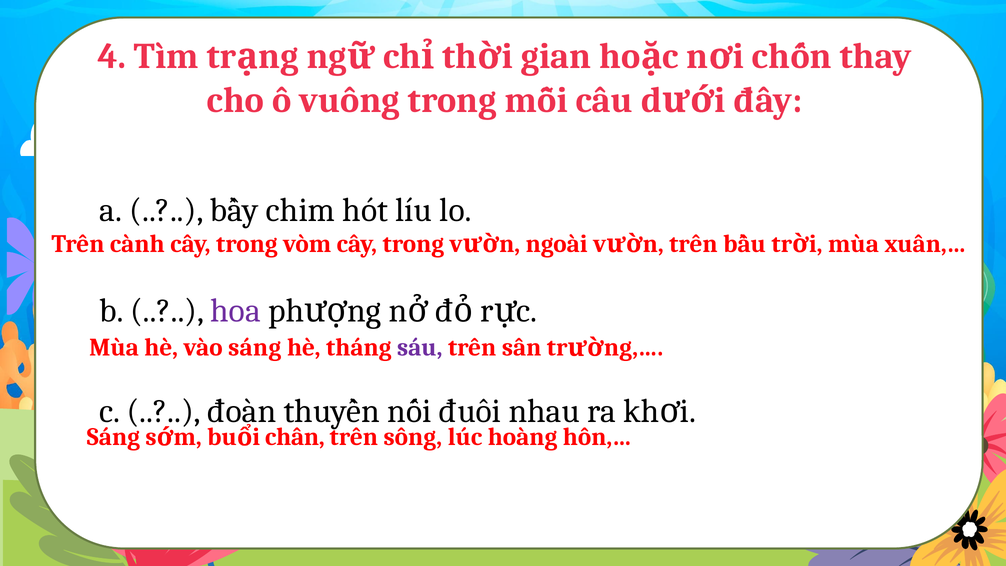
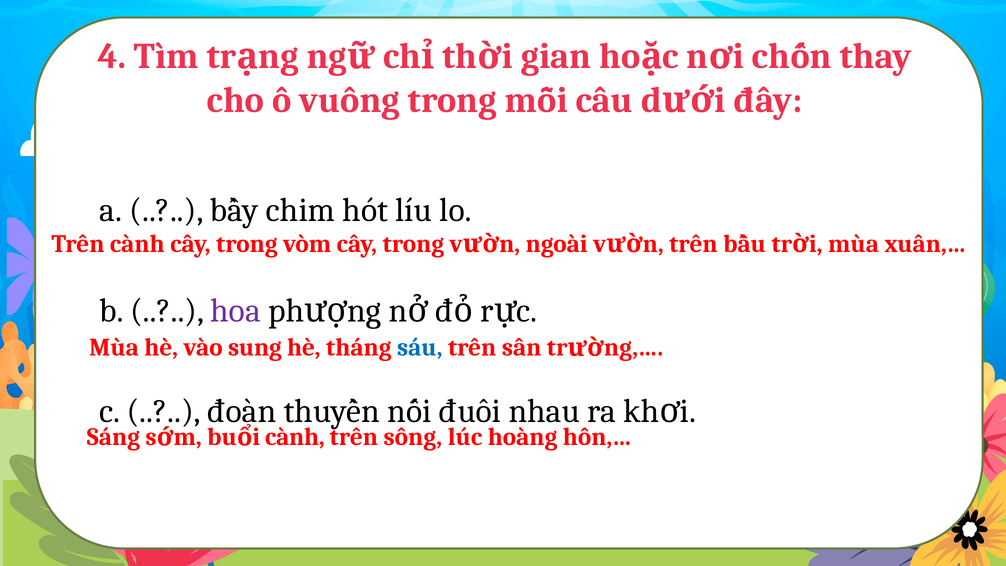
vào sáng: sáng -> sung (255, 347)
sáu colour: purple -> blue (420, 347)
chân: chân -> cành (295, 437)
